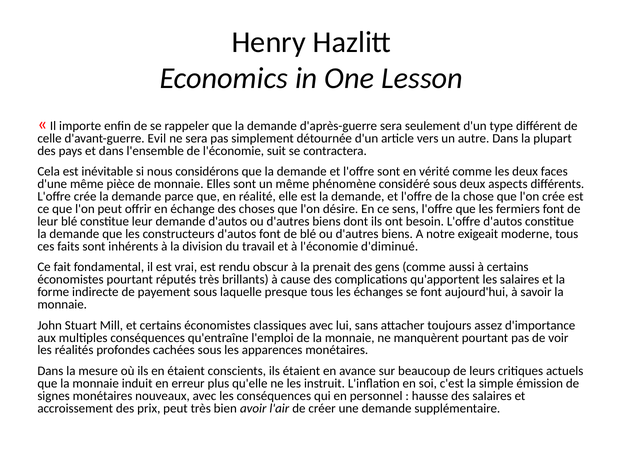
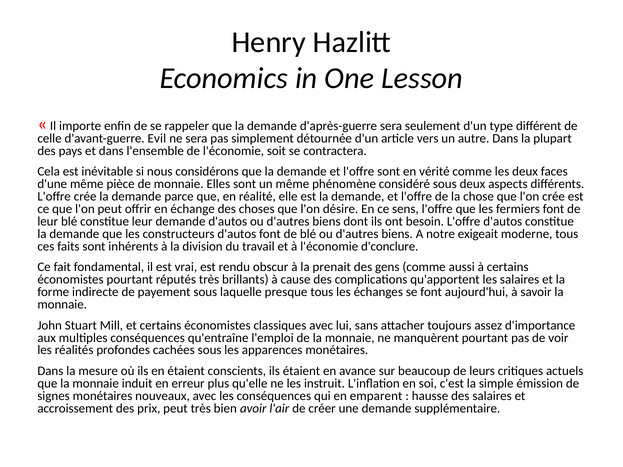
suit: suit -> soit (276, 151)
d'diminué: d'diminué -> d'conclure (390, 247)
personnel: personnel -> emparent (376, 396)
